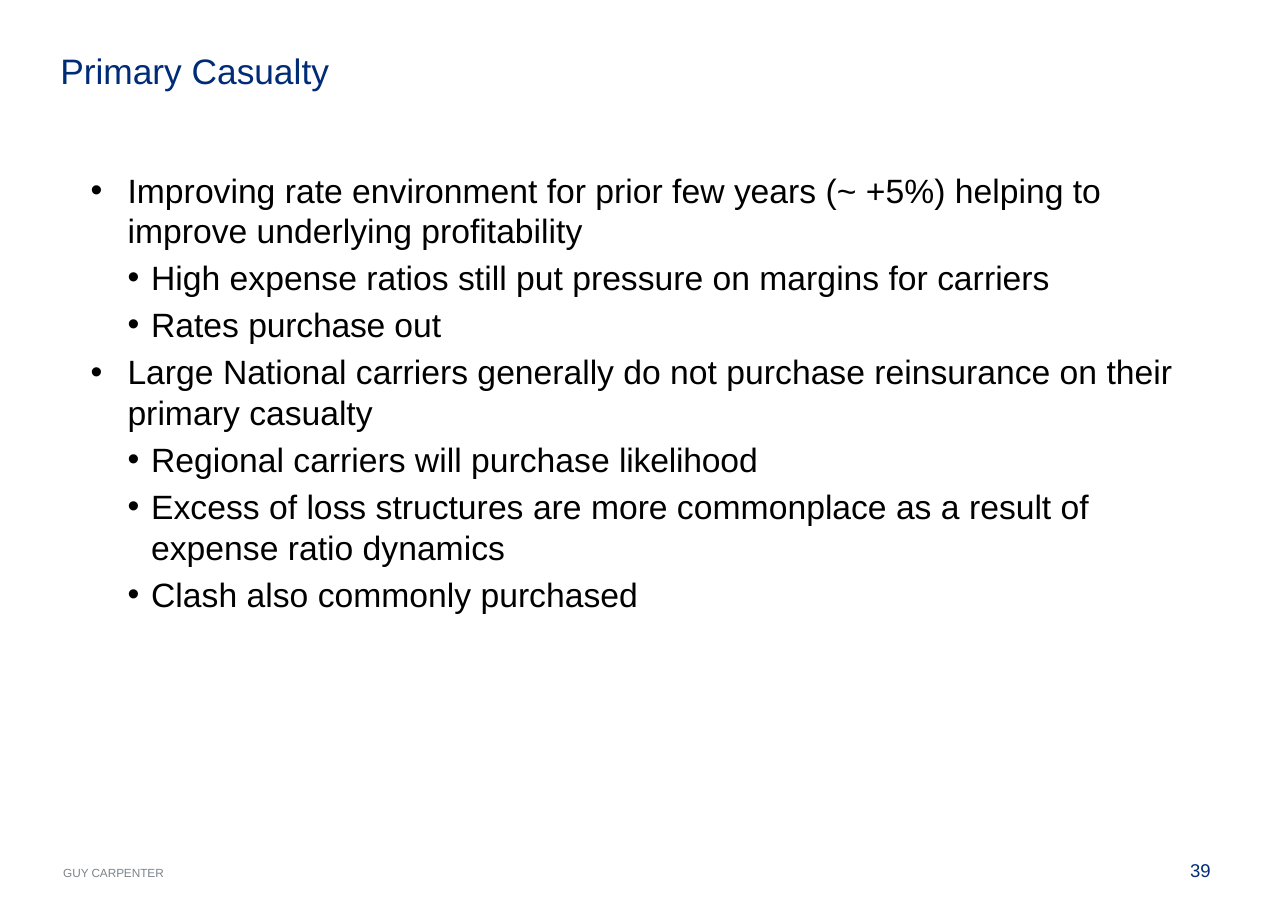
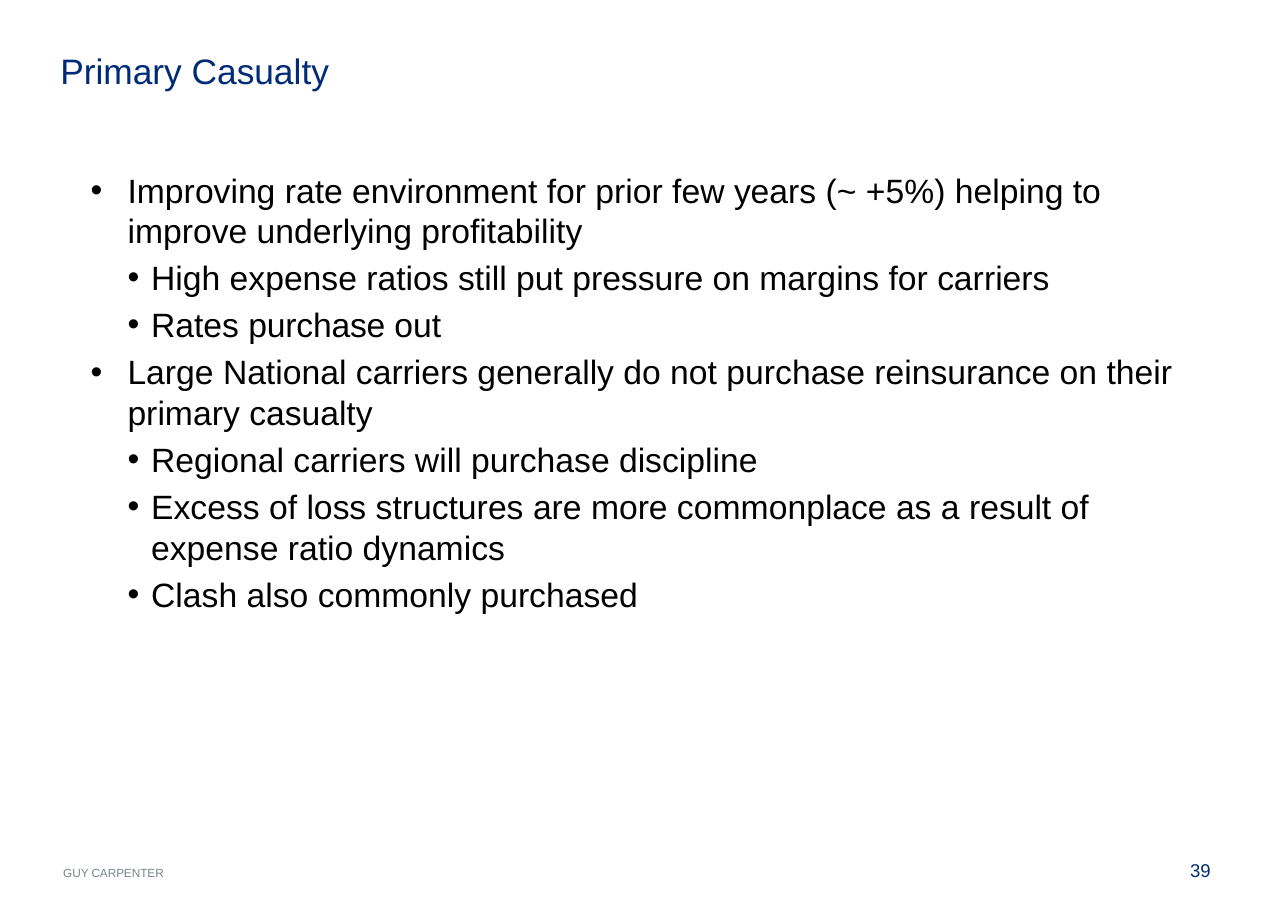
likelihood: likelihood -> discipline (688, 461)
